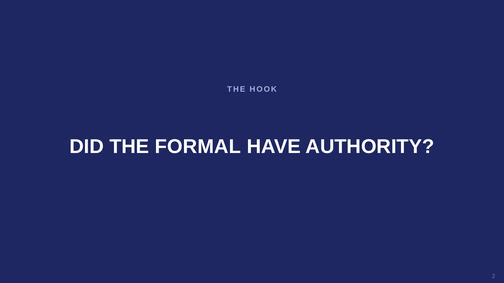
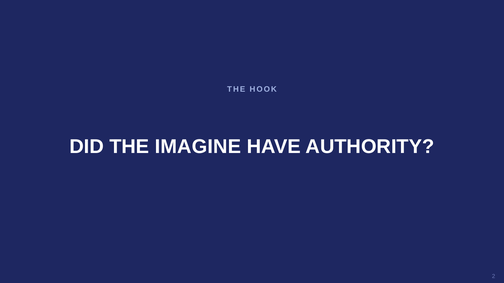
FORMAL: FORMAL -> IMAGINE (198, 147)
